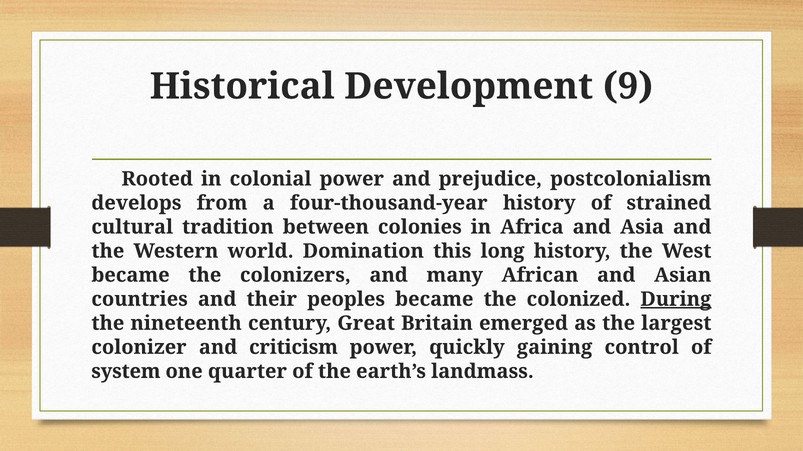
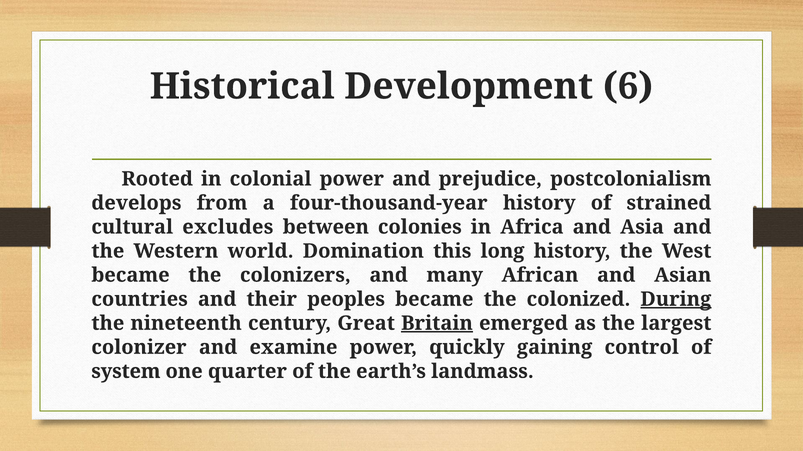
9: 9 -> 6 (628, 87)
tradition: tradition -> excludes (228, 227)
Britain underline: none -> present (437, 324)
criticism: criticism -> examine (293, 348)
